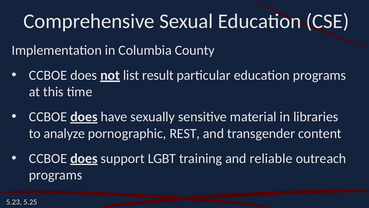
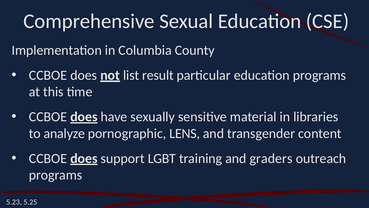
REST: REST -> LENS (185, 133)
reliable: reliable -> graders (271, 158)
